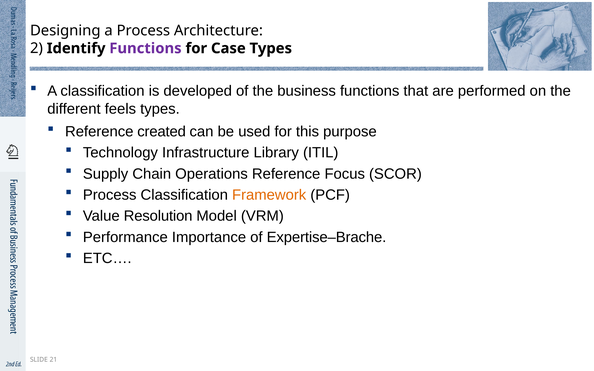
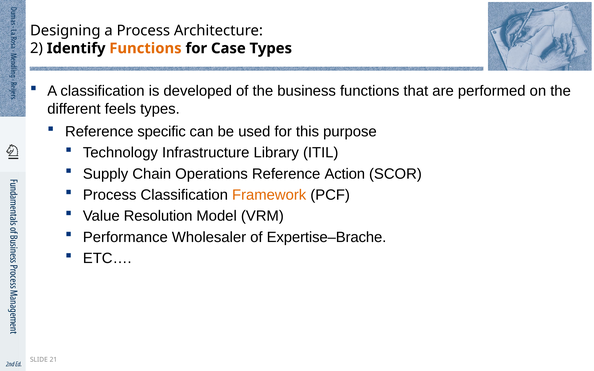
Functions colour: purple -> orange (145, 48)
created: created -> specific (162, 132)
Focus: Focus -> Action (345, 174)
Importance: Importance -> Wholesaler (209, 237)
